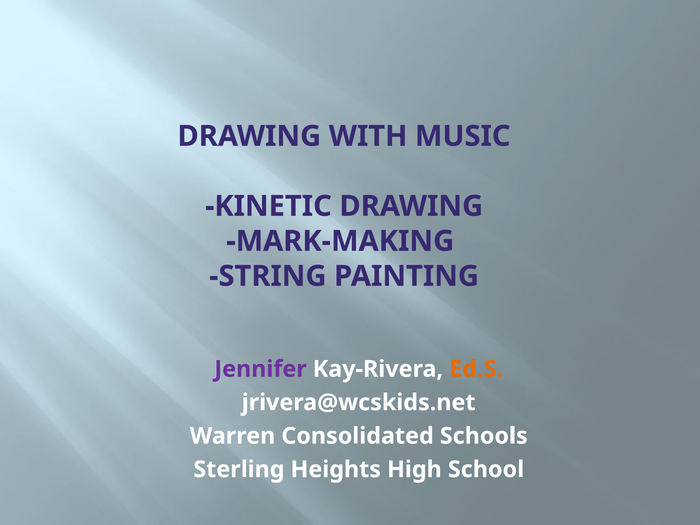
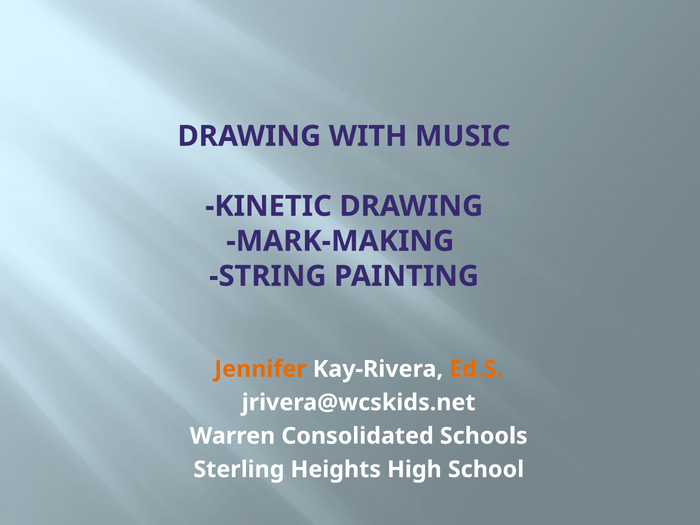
Jennifer colour: purple -> orange (261, 369)
